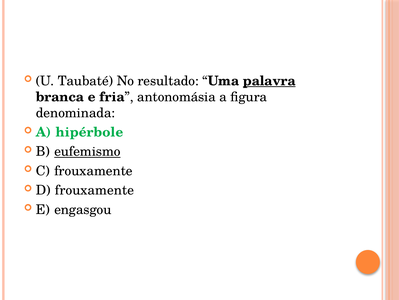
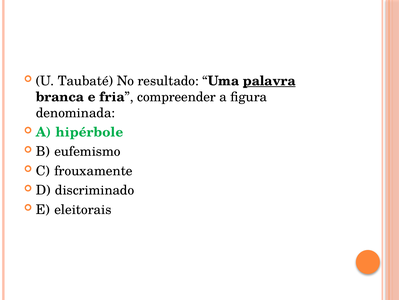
antonomásia: antonomásia -> compreender (177, 97)
eufemismo underline: present -> none (87, 151)
D frouxamente: frouxamente -> discriminado (95, 190)
engasgou: engasgou -> eleitorais (83, 209)
